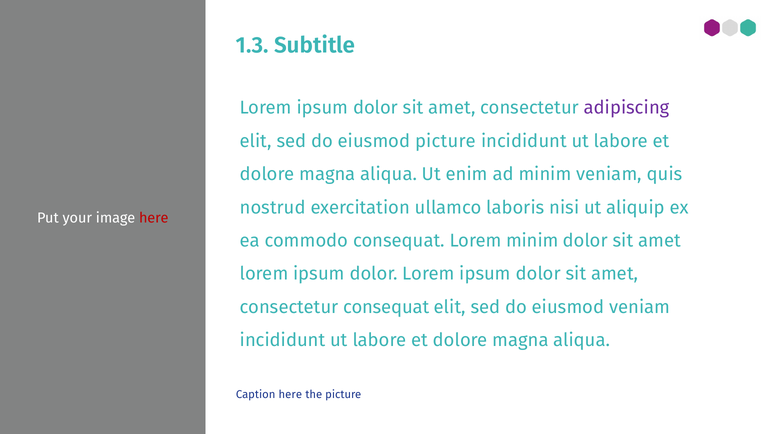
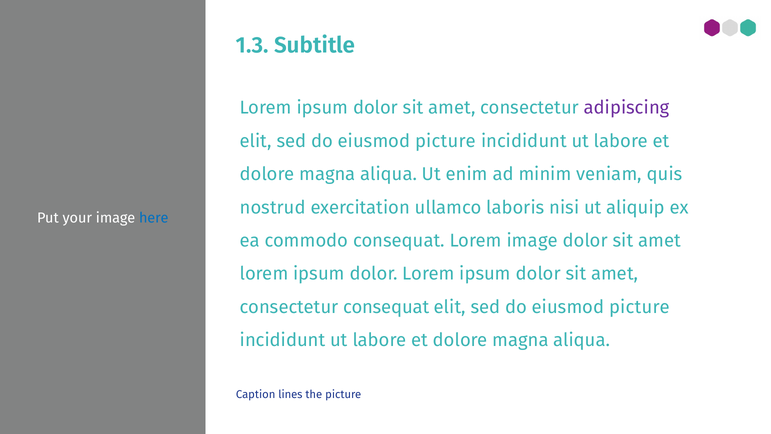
here colour: red -> blue (154, 218)
Lorem minim: minim -> image (532, 240)
veniam: veniam -> picture (640, 307)
Caption here: here -> lines (290, 394)
